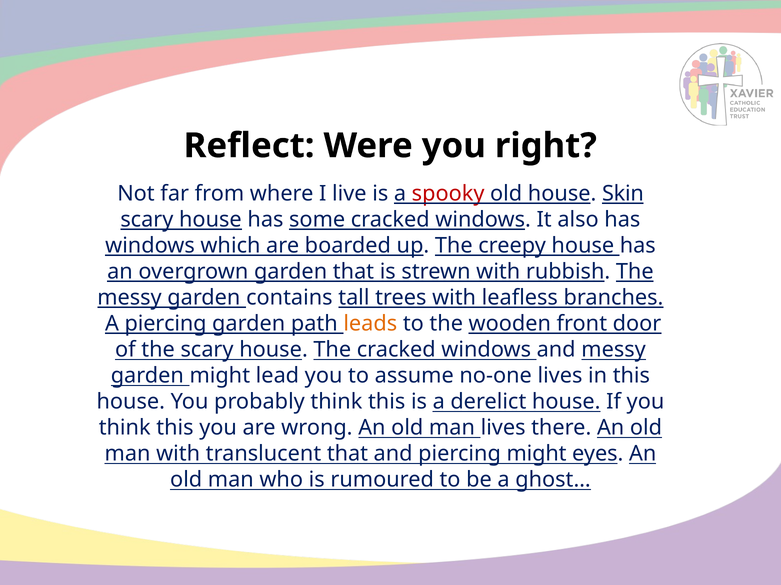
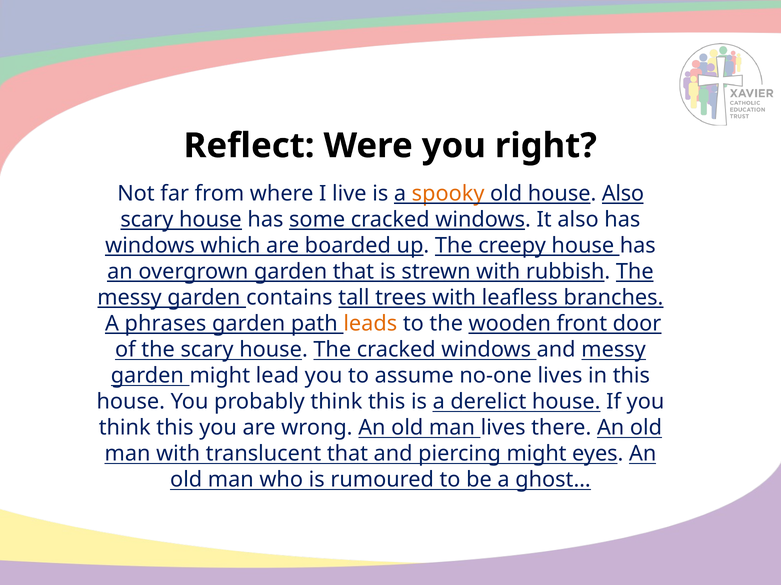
spooky colour: red -> orange (448, 194)
house Skin: Skin -> Also (623, 194)
A piercing: piercing -> phrases (165, 324)
